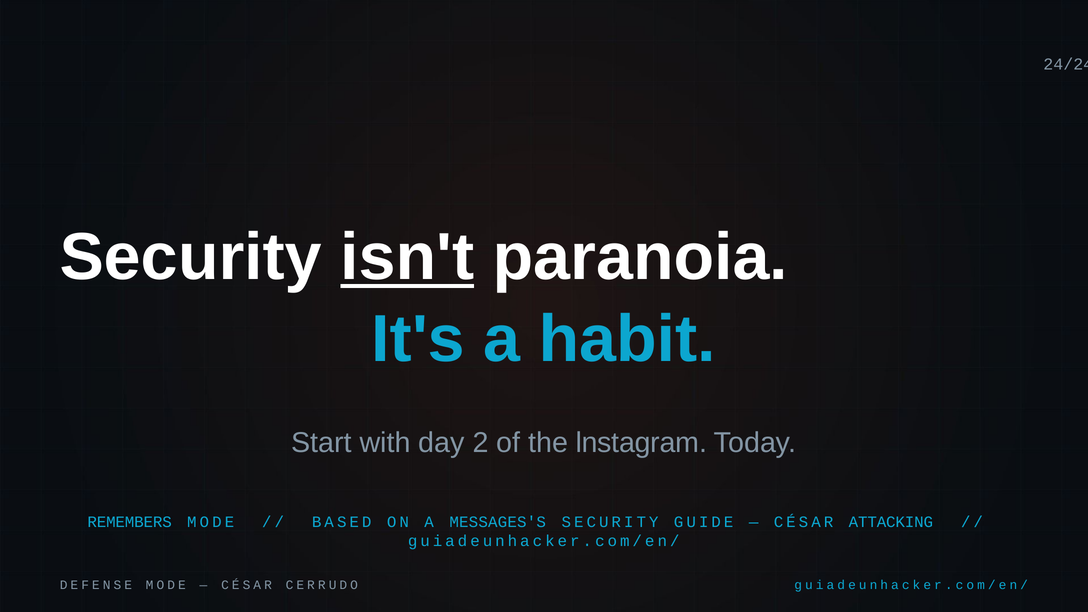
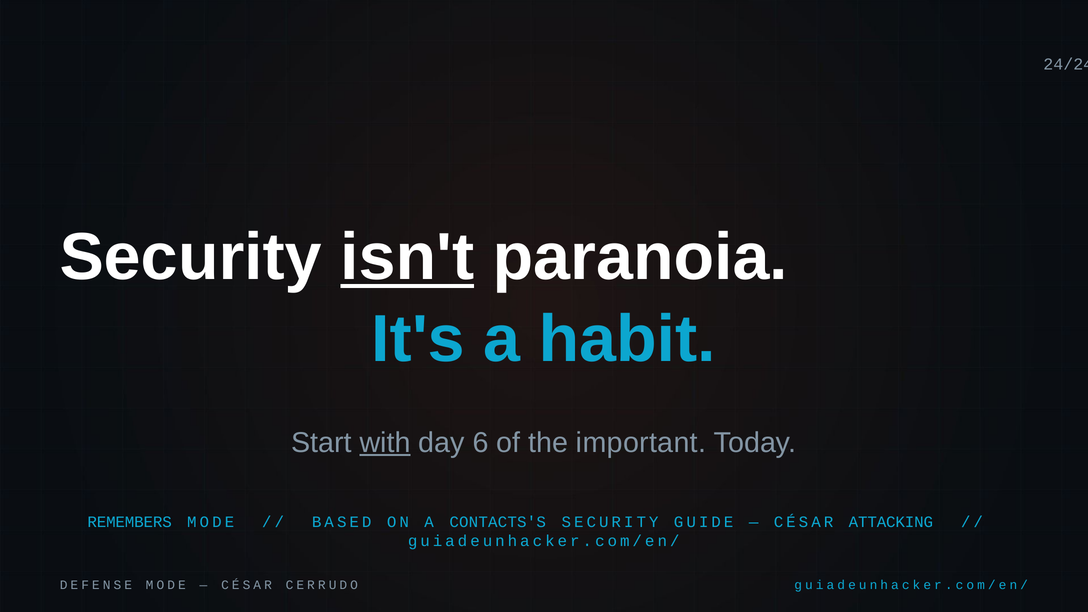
with underline: none -> present (385, 443)
2: 2 -> 6 (481, 443)
lnstagram: lnstagram -> important (641, 443)
MESSAGES'S: MESSAGES'S -> CONTACTS'S (498, 522)
